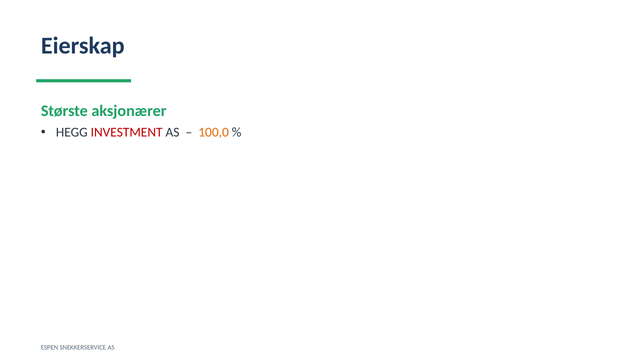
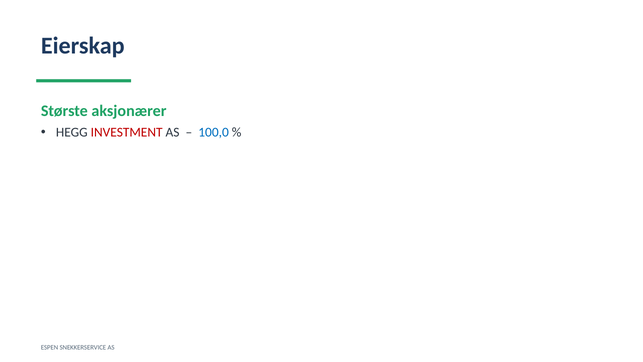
100,0 colour: orange -> blue (214, 132)
